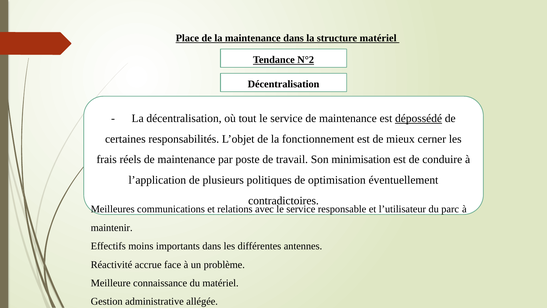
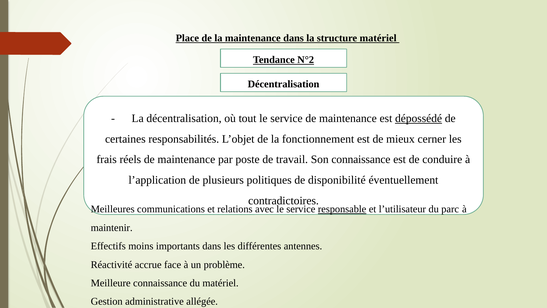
Son minimisation: minimisation -> connaissance (361, 159)
optimisation: optimisation -> disponibilité (337, 180)
responsable underline: none -> present (342, 209)
